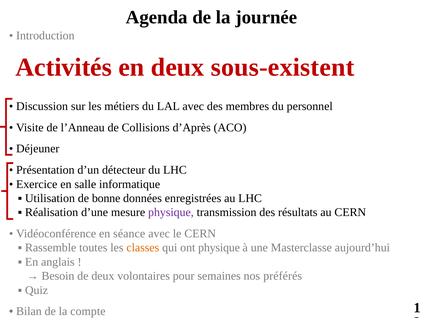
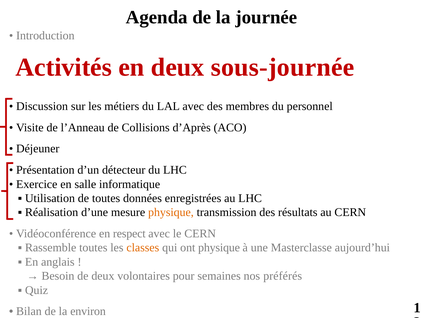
sous-existent: sous-existent -> sous-journée (283, 68)
de bonne: bonne -> toutes (106, 199)
physique colour: purple -> orange (171, 213)
séance: séance -> respect (129, 234)
compte: compte -> environ (88, 312)
